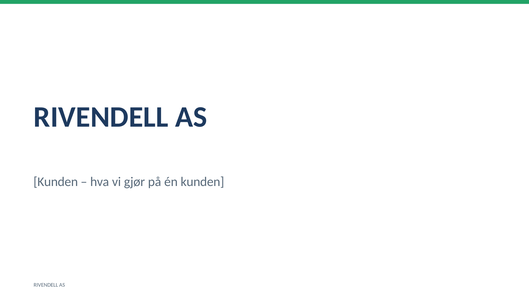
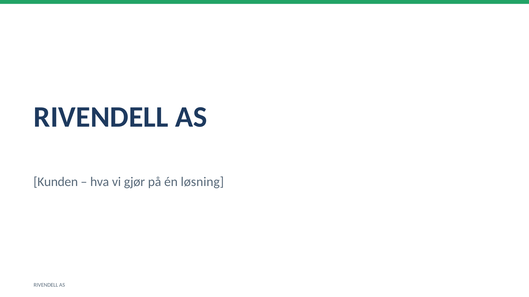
én kunden: kunden -> løsning (202, 182)
